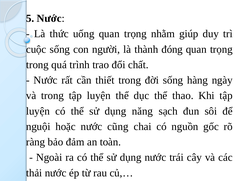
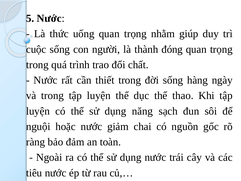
cũng: cũng -> giảm (118, 126)
thải: thải -> tiêu (34, 173)
